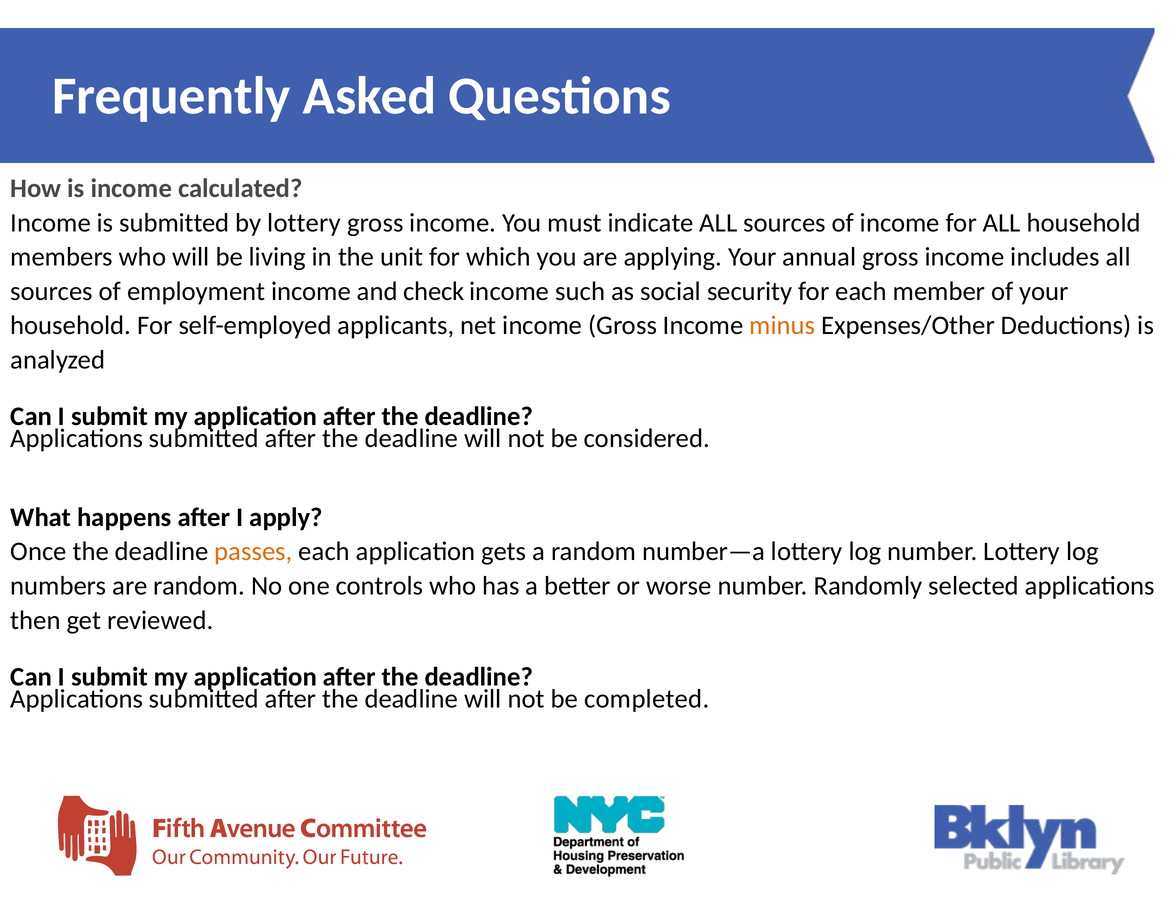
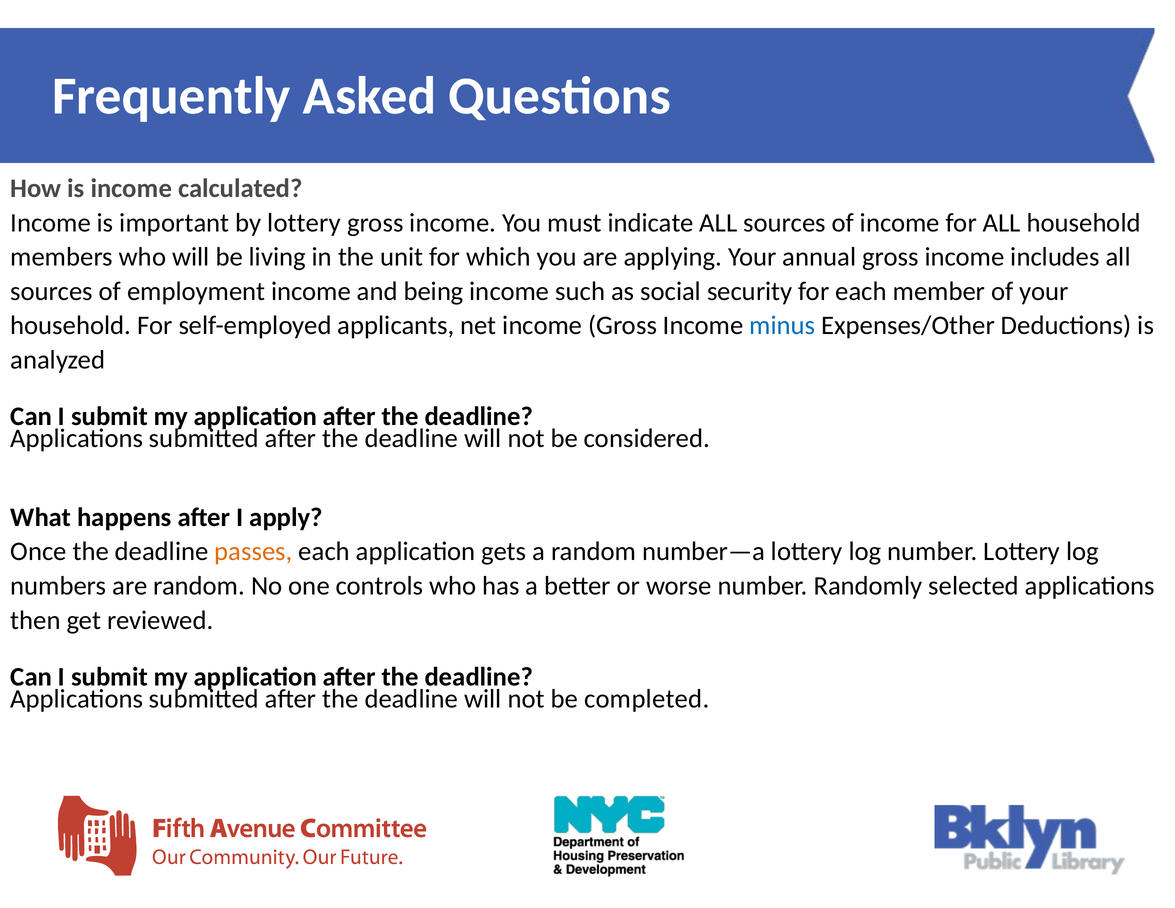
is submitted: submitted -> important (174, 223)
check: check -> being (434, 291)
minus colour: orange -> blue (782, 326)
